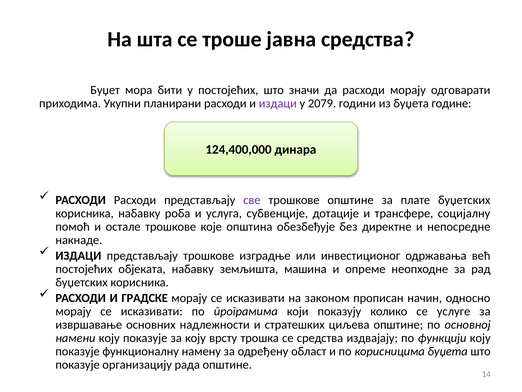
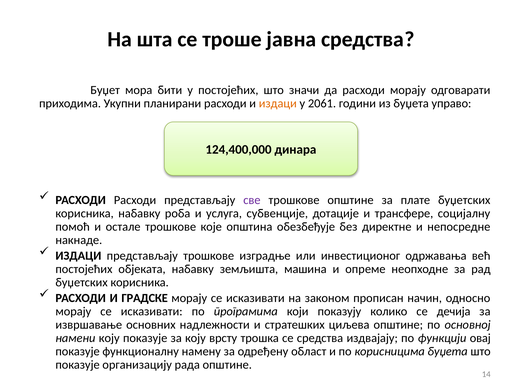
издаци colour: purple -> orange (278, 103)
2079: 2079 -> 2061 (322, 103)
године: године -> управо (451, 103)
услуге: услуге -> дечија (454, 311)
функцији коју: коју -> овај (480, 338)
